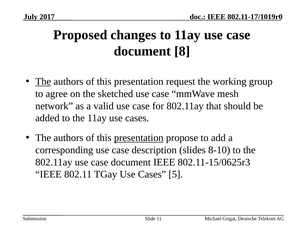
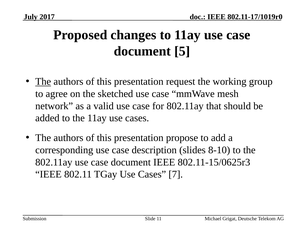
8: 8 -> 5 (182, 51)
presentation underline: present -> none (139, 138)
5: 5 -> 7 (176, 174)
